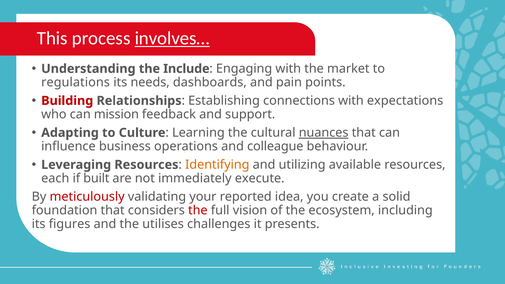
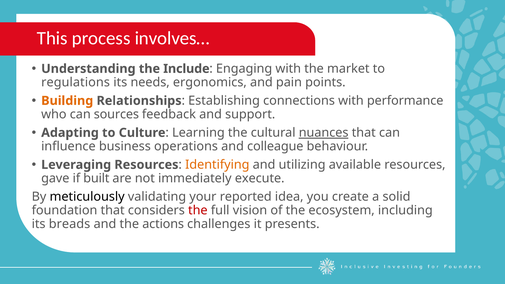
involves… underline: present -> none (172, 38)
dashboards: dashboards -> ergonomics (210, 82)
Building colour: red -> orange (67, 101)
expectations: expectations -> performance (405, 101)
mission: mission -> sources (116, 114)
each: each -> gave (55, 178)
meticulously colour: red -> black (87, 197)
figures: figures -> breads (70, 224)
utilises: utilises -> actions (163, 224)
